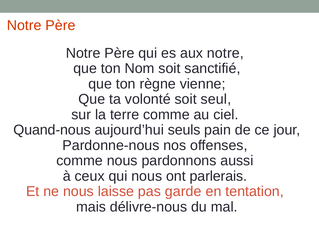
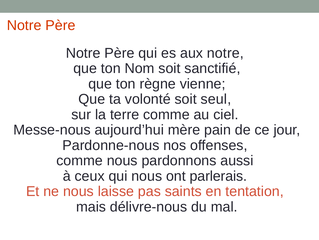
Quand-nous: Quand-nous -> Messe-nous (52, 130)
seuls: seuls -> mère (184, 130)
garde: garde -> saints (183, 191)
